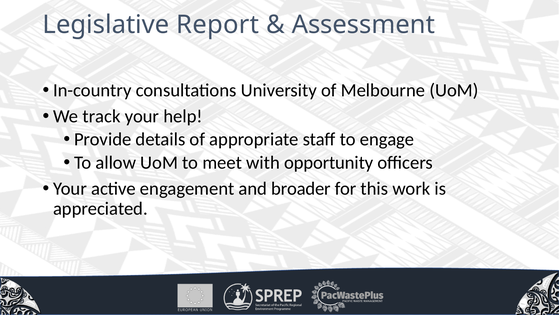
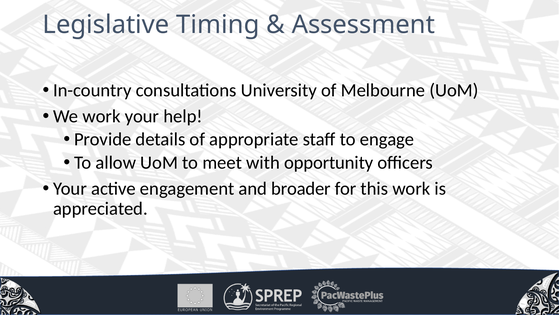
Report: Report -> Timing (218, 25)
We track: track -> work (101, 116)
